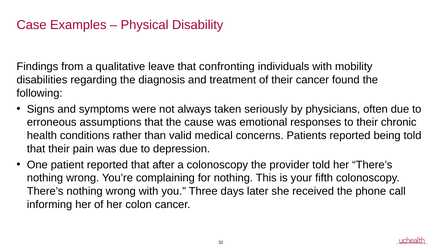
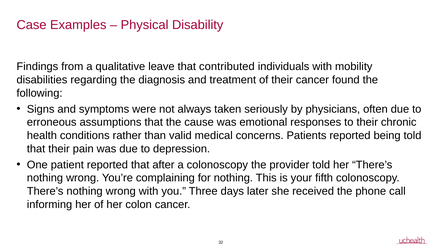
confronting: confronting -> contributed (227, 67)
